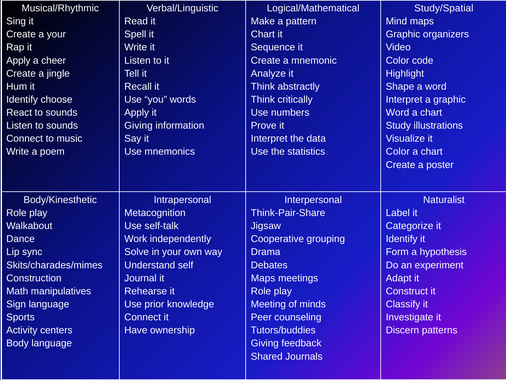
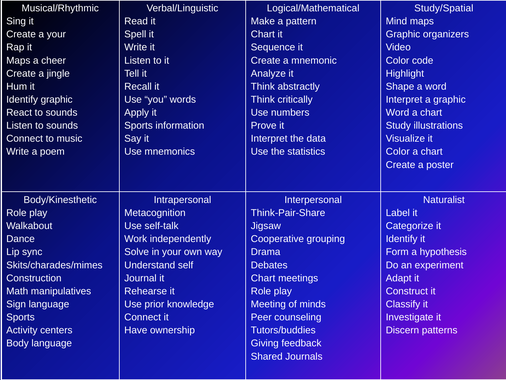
Apply: Apply -> Maps (18, 60)
Identify choose: choose -> graphic (57, 99)
Giving: Giving -> Sports (139, 125)
Maps: Maps -> Chart (263, 278)
